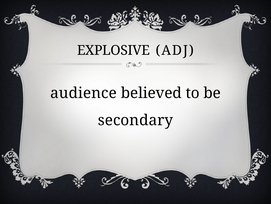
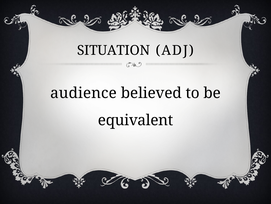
EXPLOSIVE: EXPLOSIVE -> SITUATION (114, 50)
secondary: secondary -> equivalent (136, 120)
